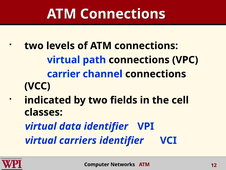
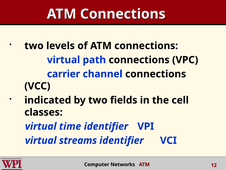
data: data -> time (70, 126)
carriers: carriers -> streams (78, 140)
